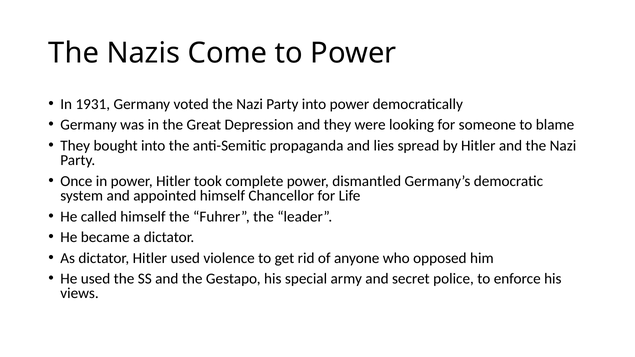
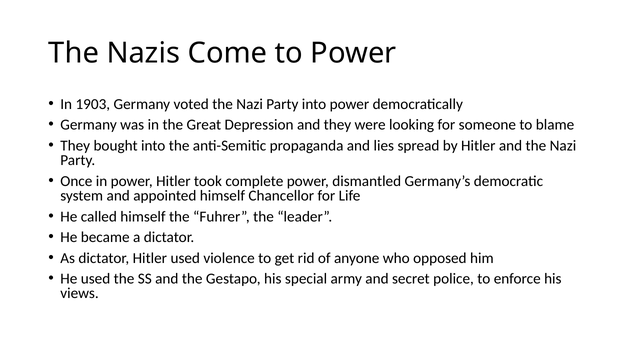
1931: 1931 -> 1903 (93, 104)
